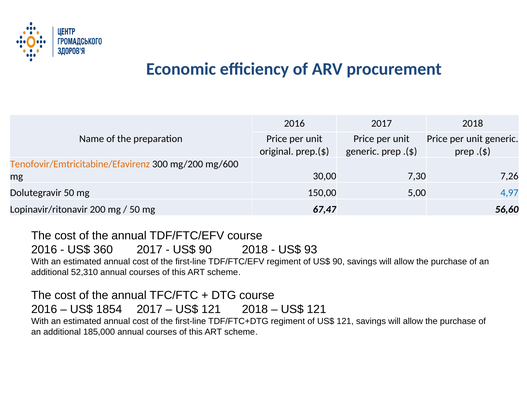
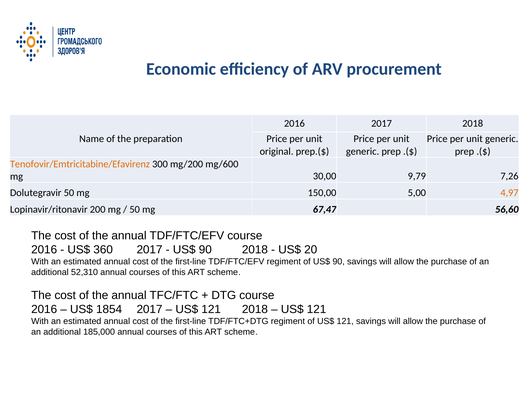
7,30: 7,30 -> 9,79 (417, 176)
4,97 colour: blue -> orange (509, 193)
93: 93 -> 20 (311, 250)
